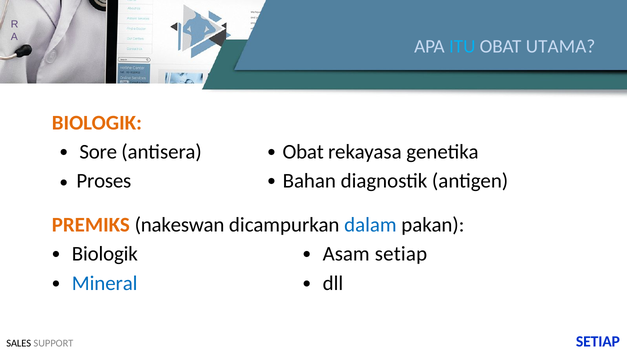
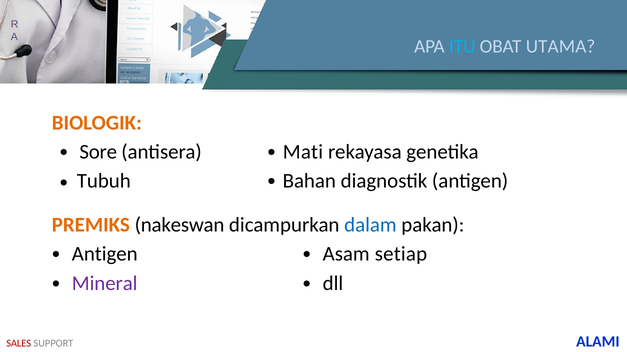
antisera Obat: Obat -> Mati (303, 152)
Proses: Proses -> Tubuh (104, 181)
Biologik: Biologik -> Antigen (105, 255)
Mineral colour: blue -> purple (105, 284)
SALES colour: black -> red (19, 344)
SUPPORT SETIAP: SETIAP -> ALAMI (598, 342)
